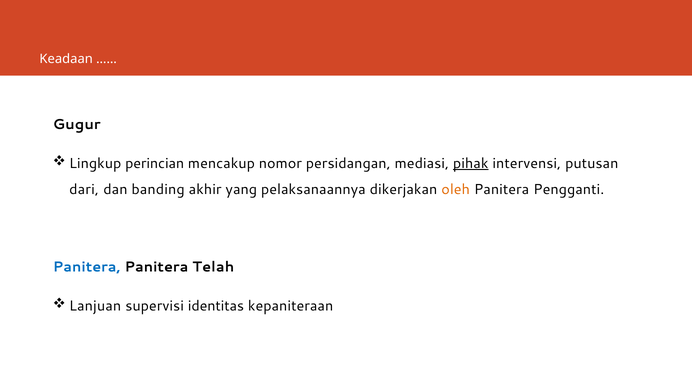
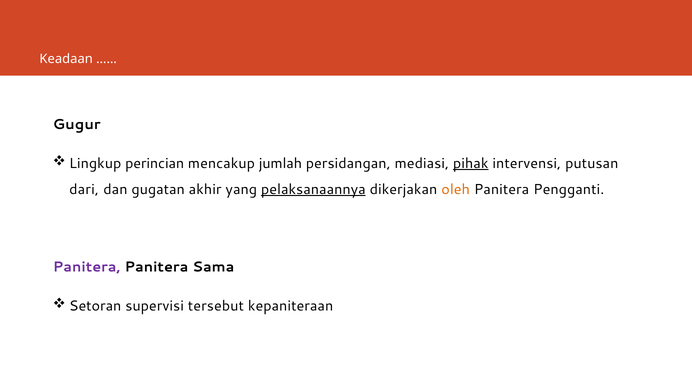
nomor: nomor -> jumlah (280, 163)
banding: banding -> gugatan (158, 189)
pelaksanaannya underline: none -> present (313, 189)
Panitera colour: blue -> purple (87, 267)
Telah: Telah -> Sama (213, 267)
Lanjuan: Lanjuan -> Setoran (95, 306)
identitas: identitas -> tersebut (216, 306)
